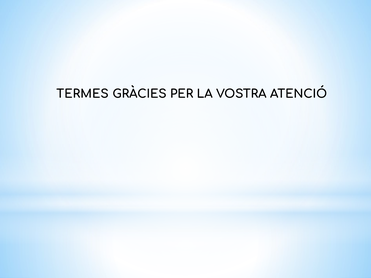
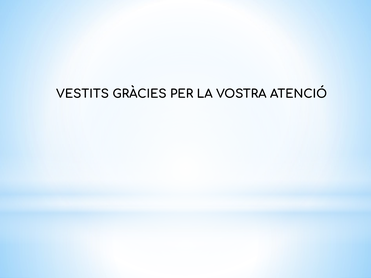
TERMES: TERMES -> VESTITS (82, 94)
